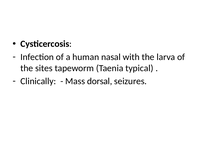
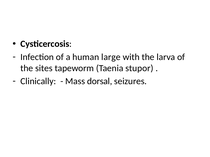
nasal: nasal -> large (111, 57)
typical: typical -> stupor (139, 68)
